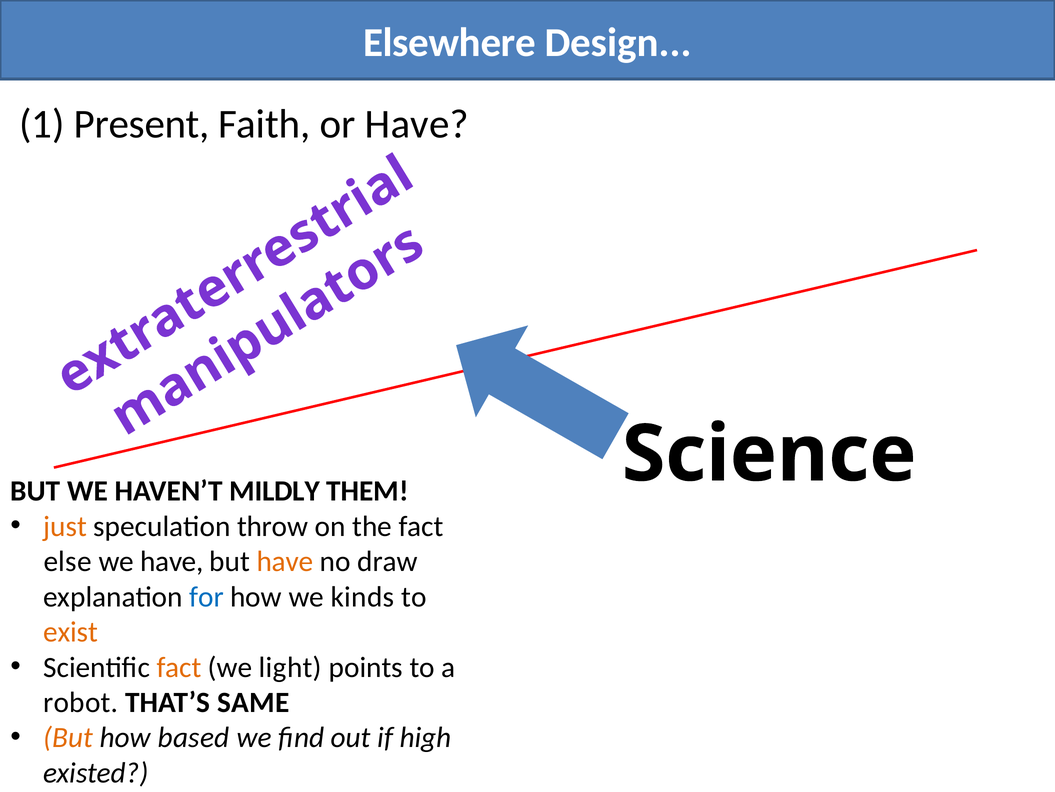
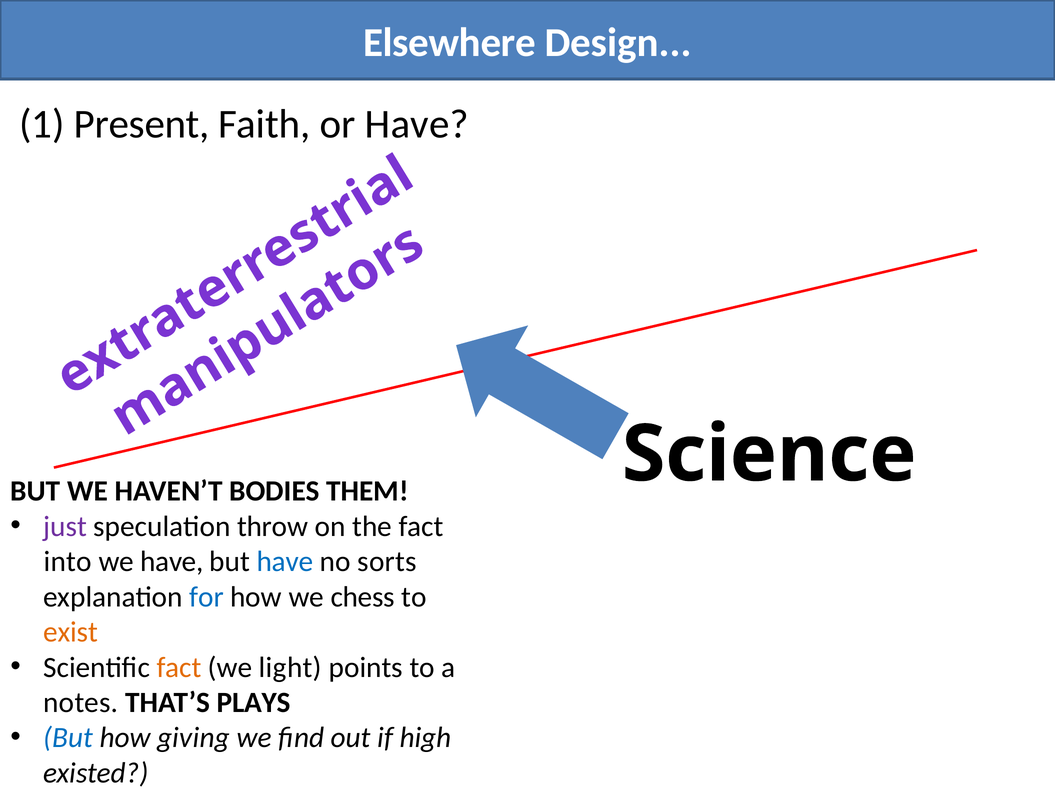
MILDLY: MILDLY -> BODIES (274, 491)
just colour: orange -> purple (65, 526)
else: else -> into (68, 561)
have colour: orange -> blue (285, 561)
draw: draw -> sorts (387, 561)
kinds: kinds -> chess (363, 596)
robot: robot -> notes (81, 702)
SAME: SAME -> PLAYS (254, 702)
But colour: orange -> blue (68, 737)
based: based -> giving (194, 737)
